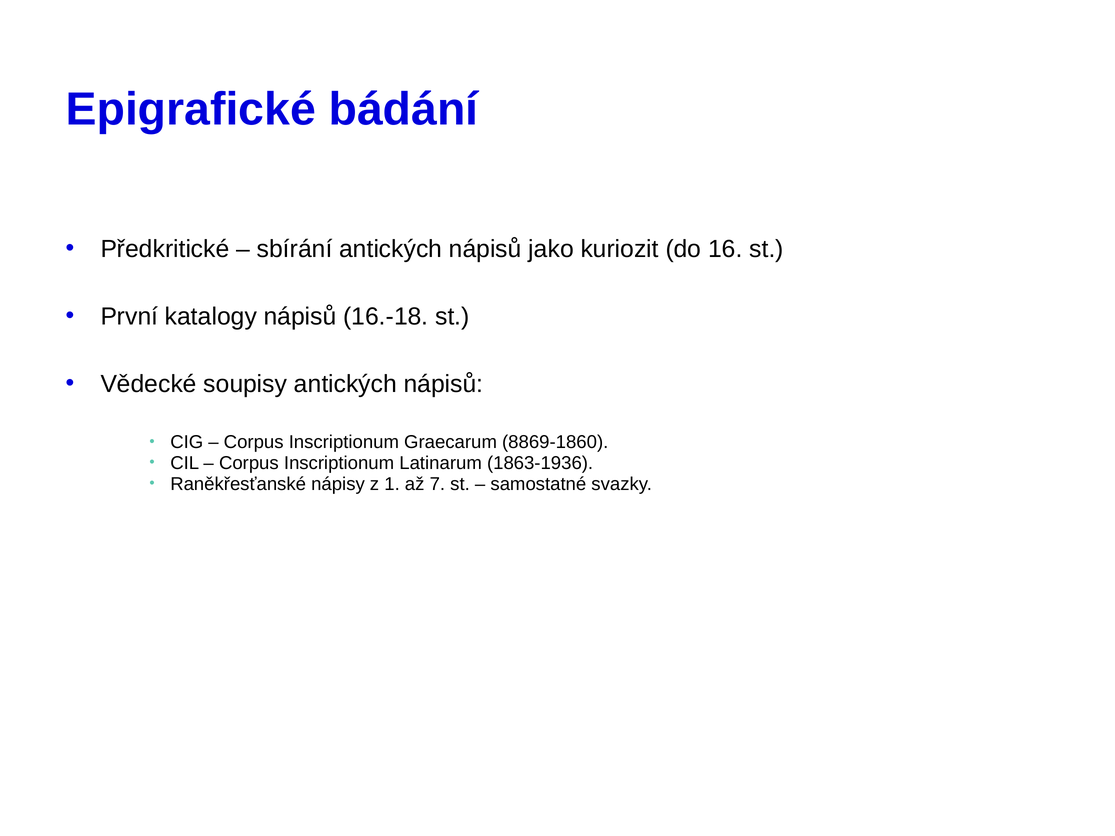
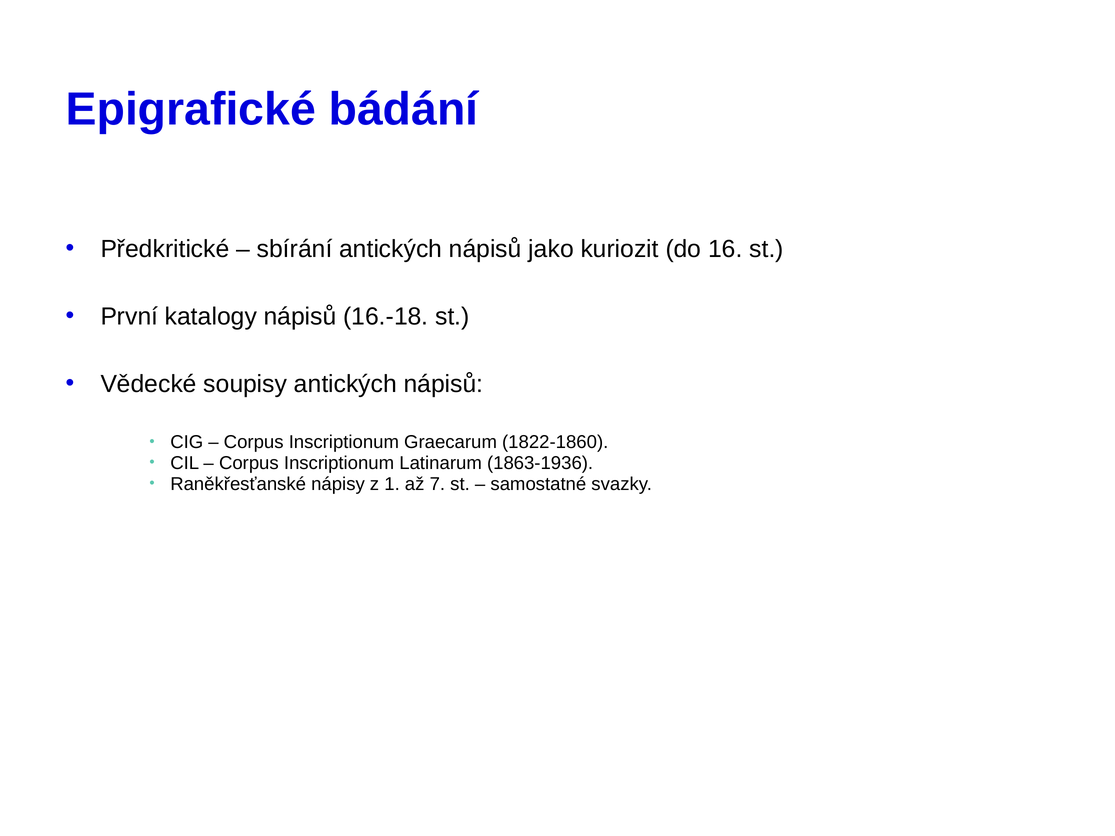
8869-1860: 8869-1860 -> 1822-1860 (555, 442)
